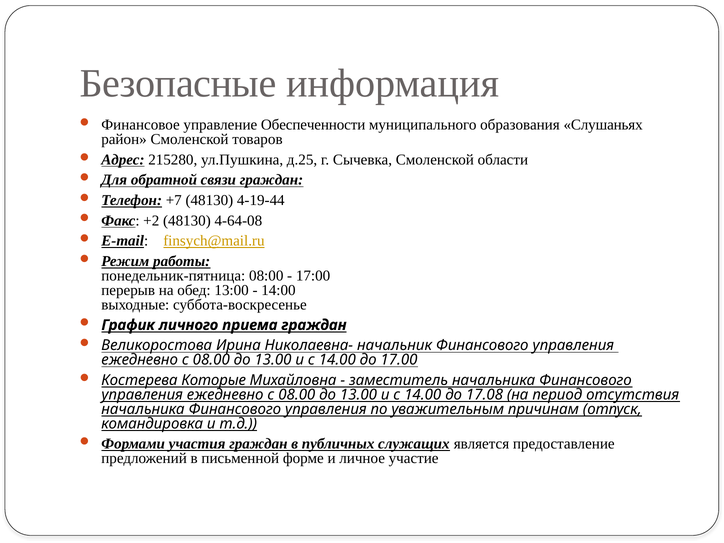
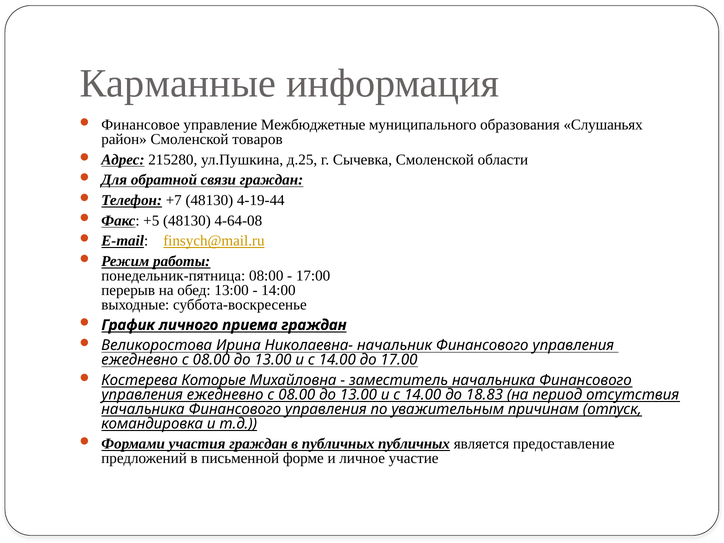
Безопасные: Безопасные -> Карманные (178, 84)
Обеспеченности: Обеспеченности -> Межбюджетные (313, 125)
+2: +2 -> +5 (151, 221)
17.08: 17.08 -> 18.83 (485, 395)
публичных служащих: служащих -> публичных (414, 444)
